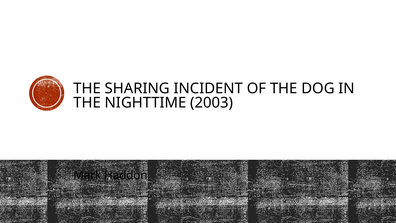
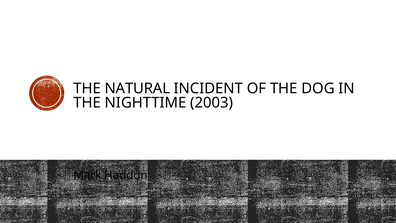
SHARING: SHARING -> NATURAL (137, 88)
